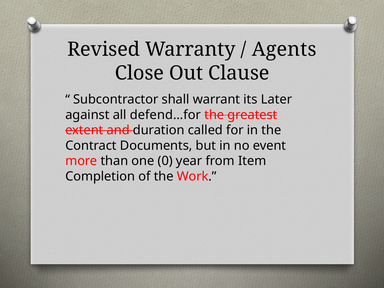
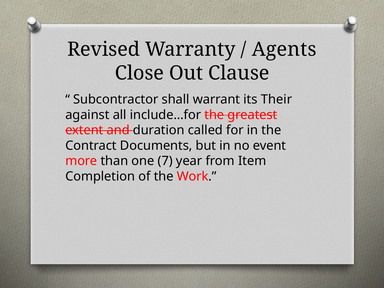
Later: Later -> Their (276, 99)
defend…for: defend…for -> include…for (165, 115)
0: 0 -> 7 (165, 161)
